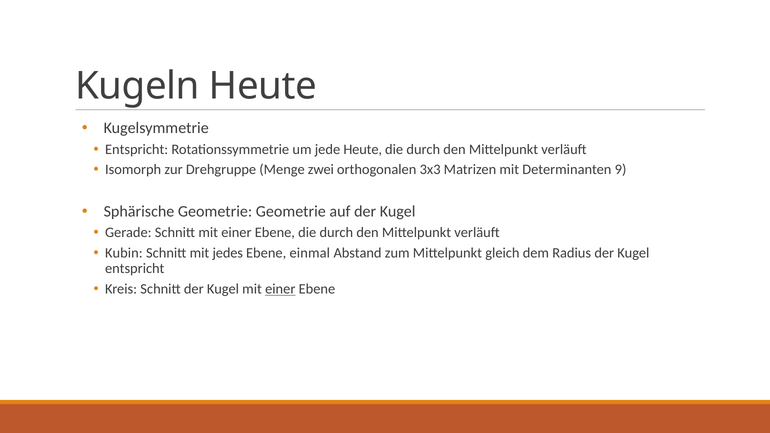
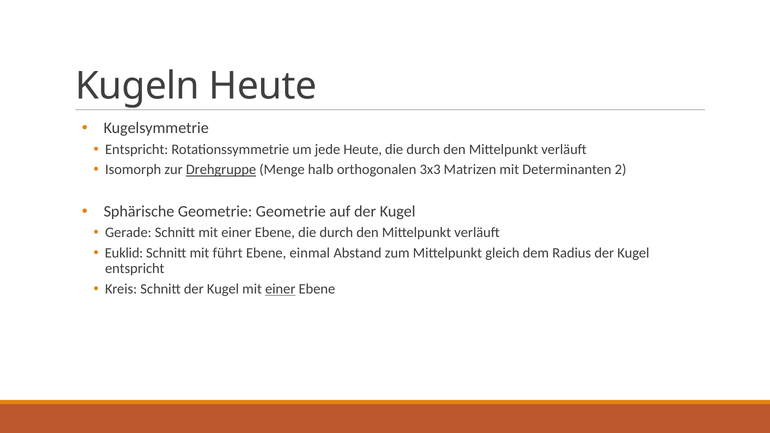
Drehgruppe underline: none -> present (221, 170)
zwei: zwei -> halb (321, 170)
9: 9 -> 2 (621, 170)
Kubin: Kubin -> Euklid (124, 253)
jedes: jedes -> führt (228, 253)
